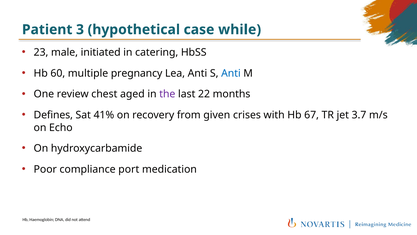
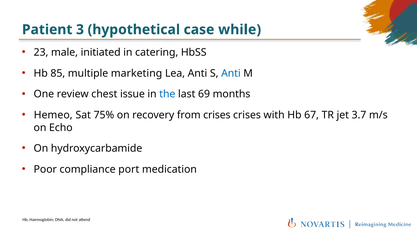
60: 60 -> 85 (58, 73)
pregnancy: pregnancy -> marketing (137, 73)
aged: aged -> issue (132, 94)
the colour: purple -> blue (167, 94)
22: 22 -> 69 (204, 94)
Defines: Defines -> Hemeo (53, 115)
41%: 41% -> 75% (104, 115)
from given: given -> crises (217, 115)
